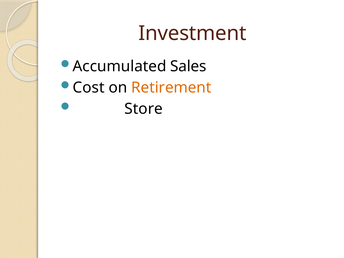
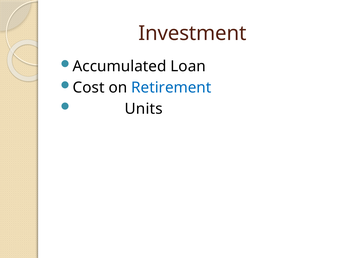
Sales: Sales -> Loan (188, 66)
Retirement colour: orange -> blue (171, 88)
Store: Store -> Units (144, 109)
